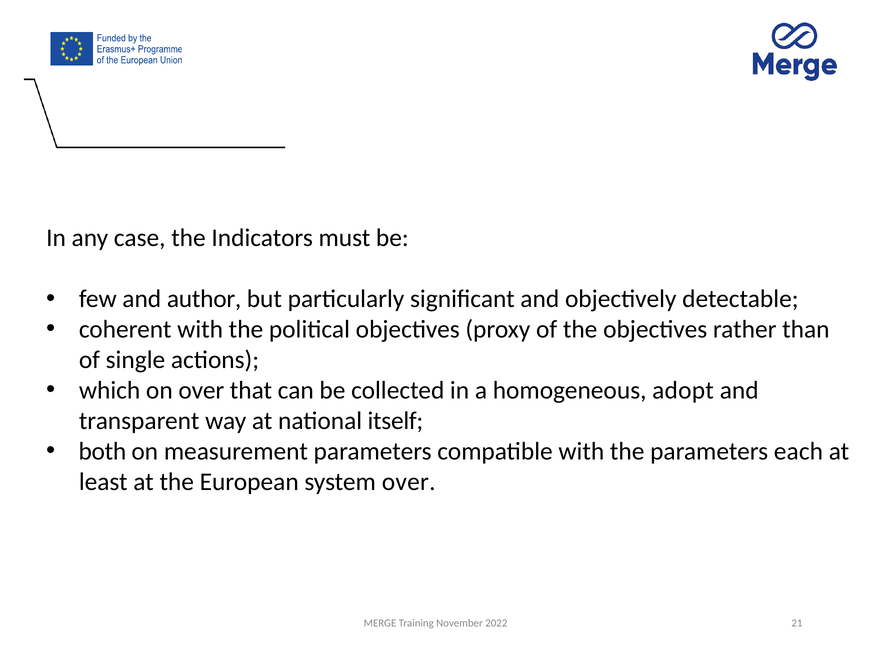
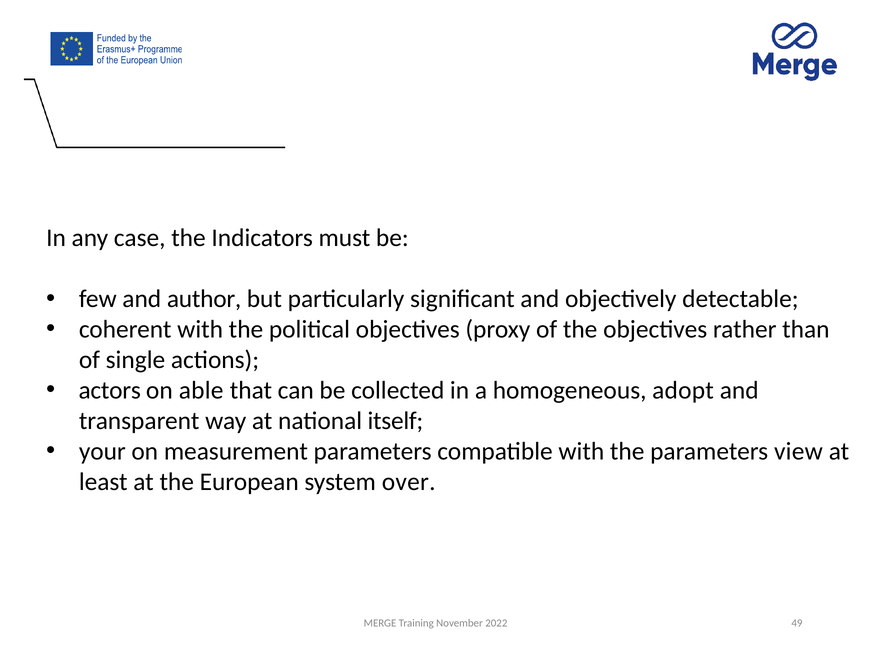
which: which -> actors (110, 391)
on over: over -> able (201, 391)
both: both -> your (102, 452)
each: each -> view (798, 452)
21: 21 -> 49 (797, 624)
